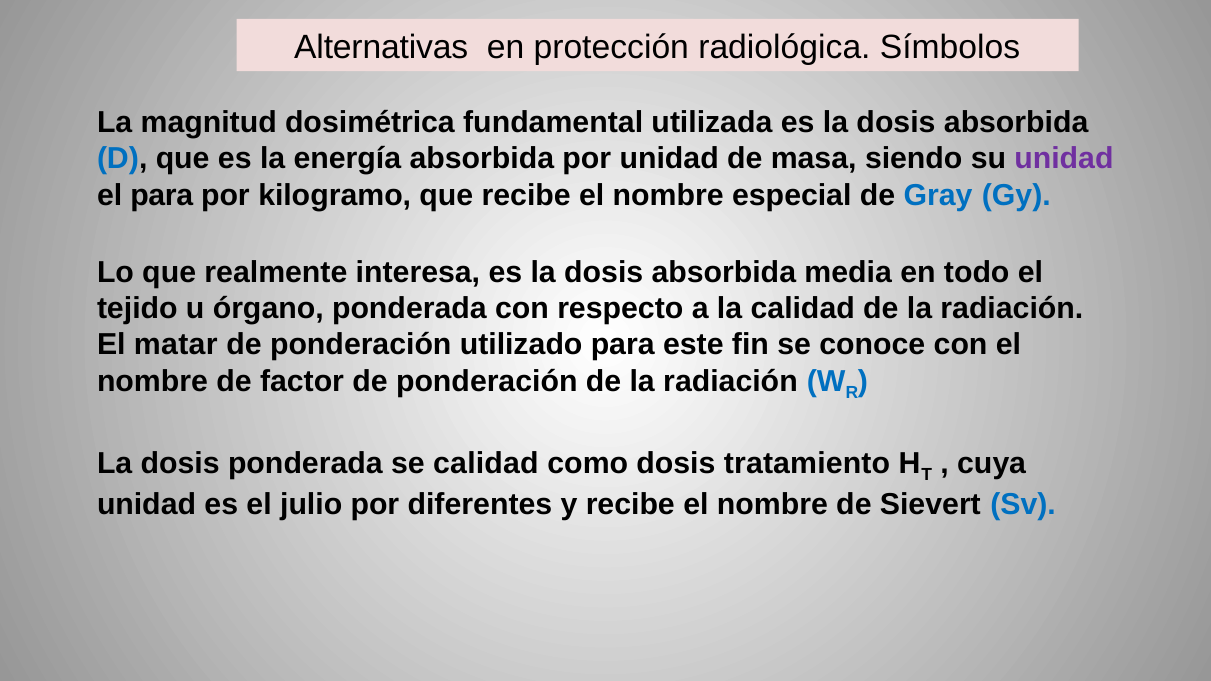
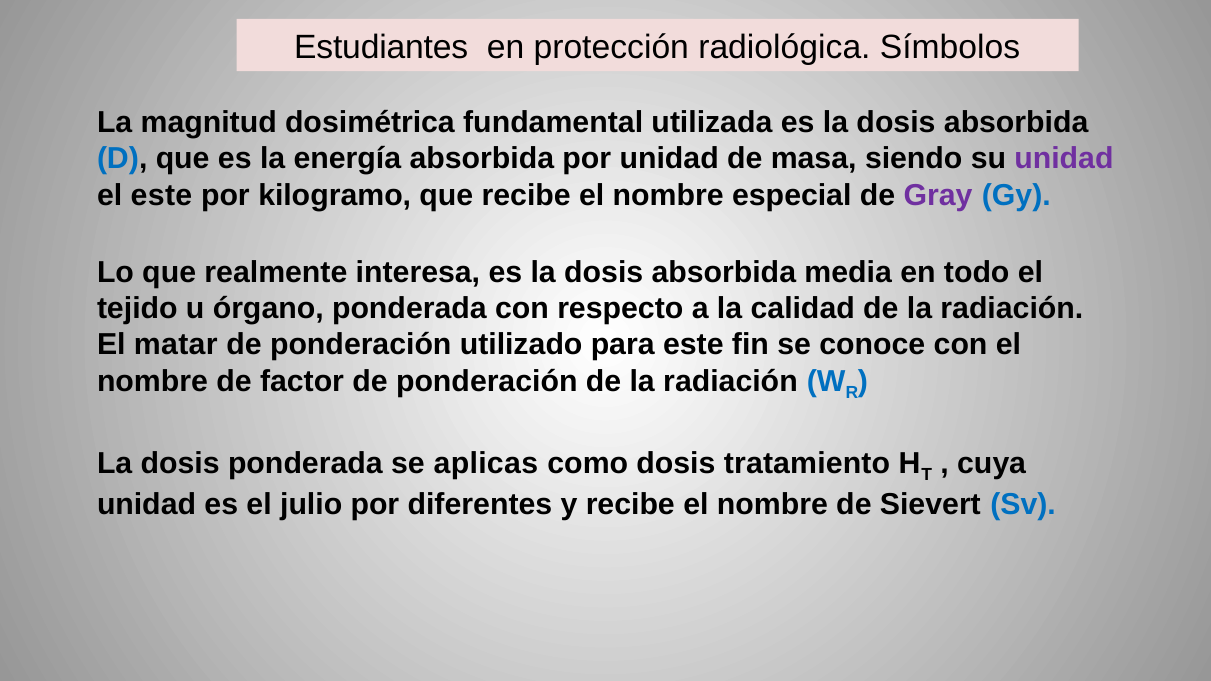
Alternativas: Alternativas -> Estudiantes (381, 47)
el para: para -> este (161, 195)
Gray colour: blue -> purple (938, 195)
se calidad: calidad -> aplicas (486, 463)
